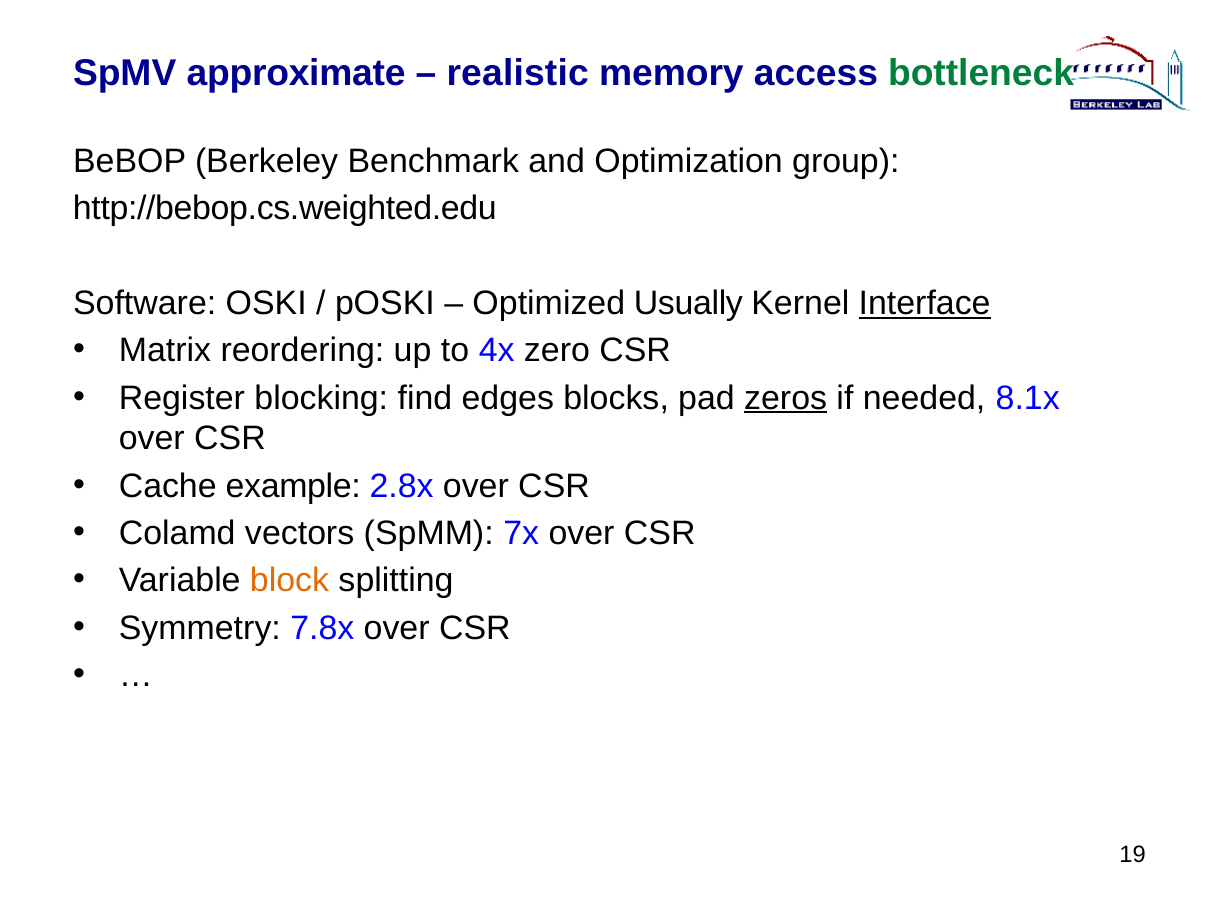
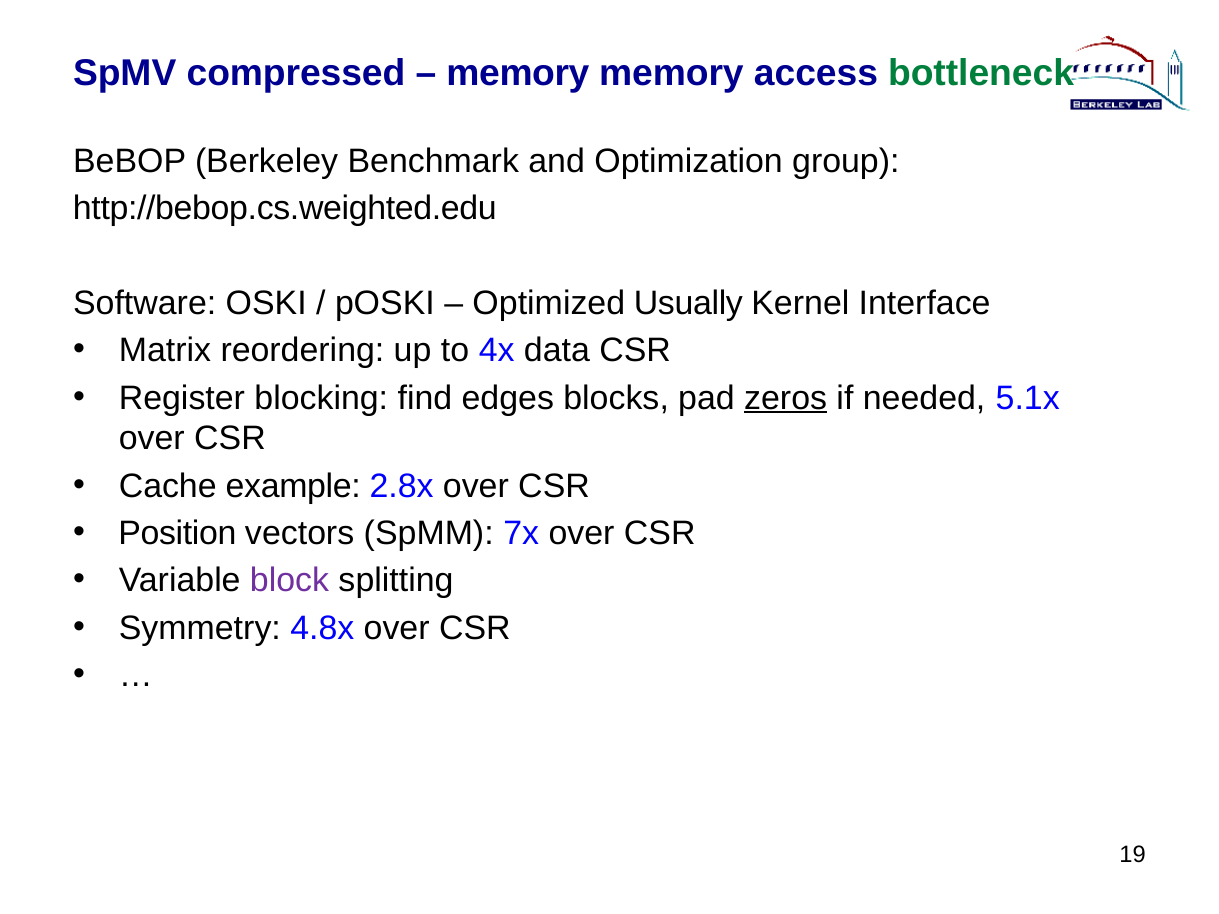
approximate: approximate -> compressed (296, 74)
realistic: realistic -> memory (518, 74)
Interface underline: present -> none (925, 303)
zero: zero -> data (557, 351)
8.1x: 8.1x -> 5.1x (1028, 398)
Colamd: Colamd -> Position (177, 533)
block colour: orange -> purple (290, 581)
7.8x: 7.8x -> 4.8x (322, 628)
